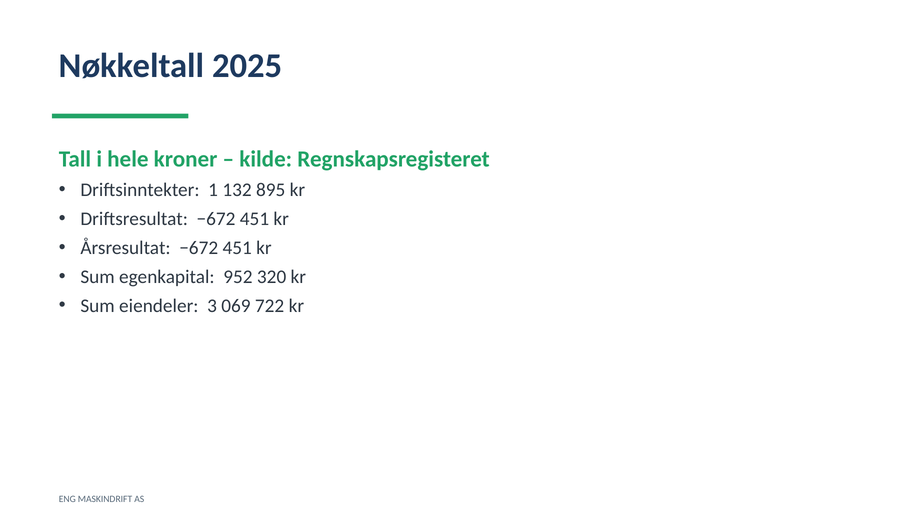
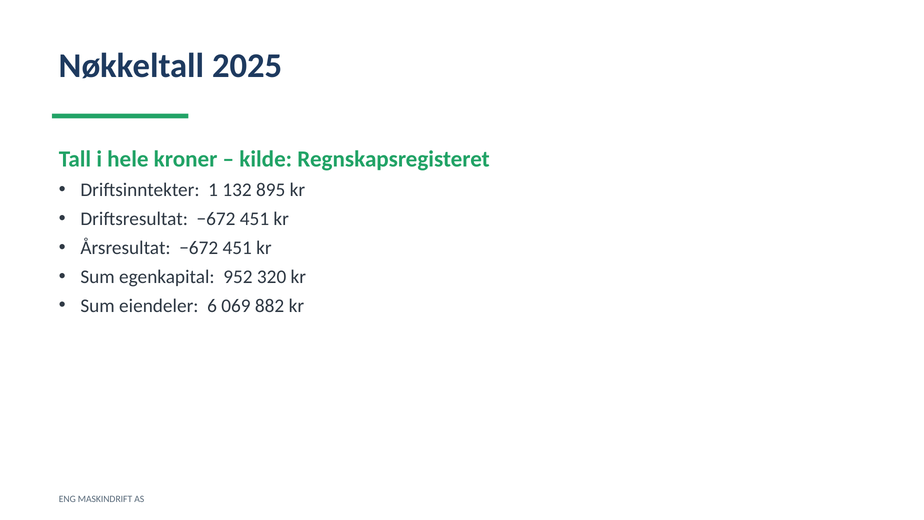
3: 3 -> 6 (212, 306)
722: 722 -> 882 (270, 306)
